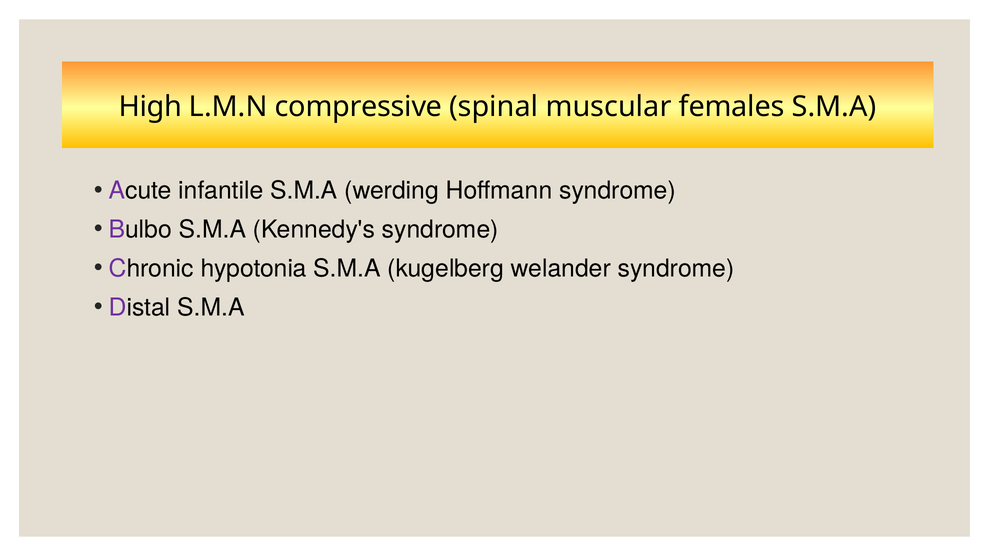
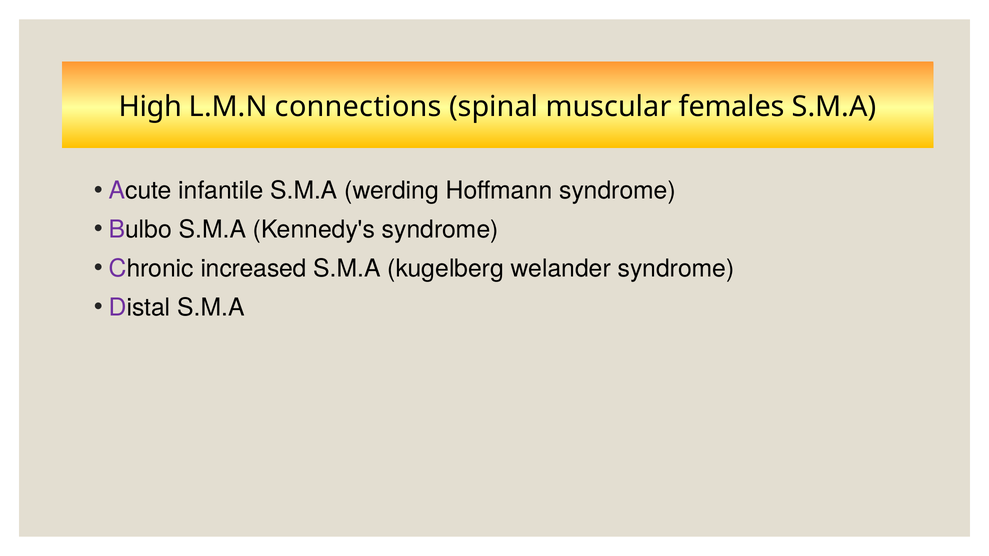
compressive: compressive -> connections (358, 107)
hypotonia: hypotonia -> increased (254, 269)
